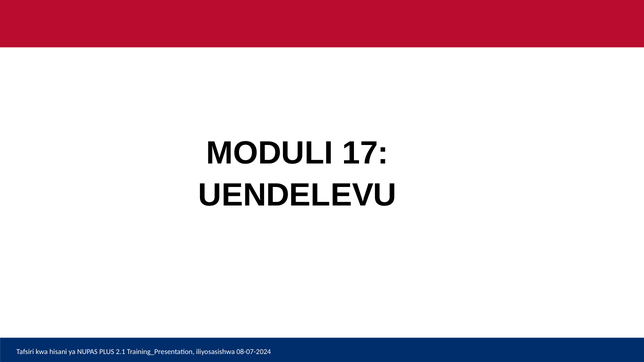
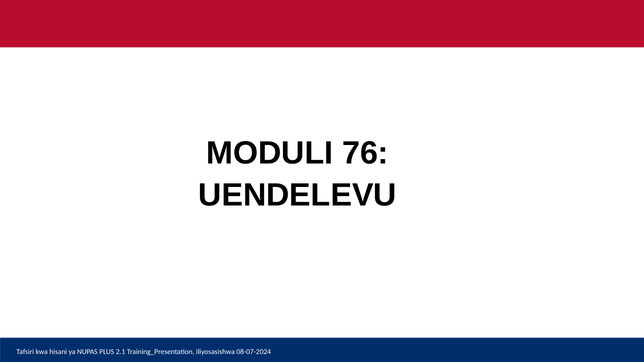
17: 17 -> 76 (365, 153)
